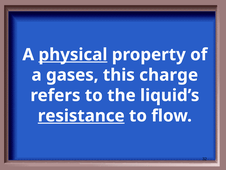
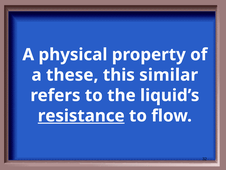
physical underline: present -> none (73, 54)
gases: gases -> these (72, 75)
charge: charge -> similar (169, 75)
